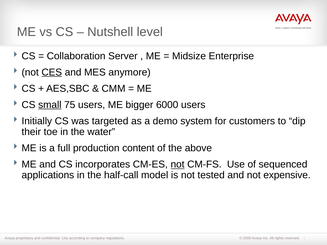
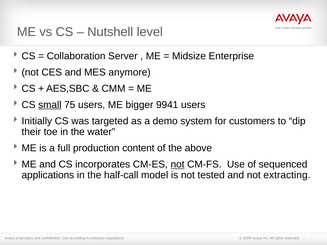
CES underline: present -> none (52, 72)
6000: 6000 -> 9941 (167, 105)
expensive: expensive -> extracting (287, 175)
